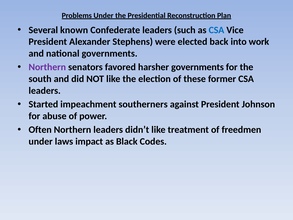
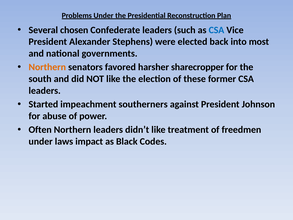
known: known -> chosen (74, 30)
work: work -> most (259, 42)
Northern colour: purple -> orange (47, 67)
harsher governments: governments -> sharecropper (198, 67)
